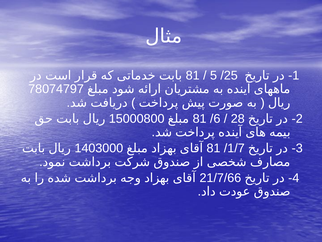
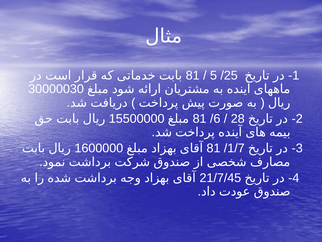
78074797: 78074797 -> 30000030 (56, 89)
15000800: 15000800 -> 15500000 (137, 118)
1403000: 1403000 -> 1600000 (99, 148)
21/7/66: 21/7/66 -> 21/7/45 (220, 178)
